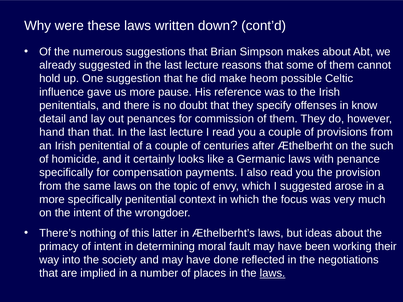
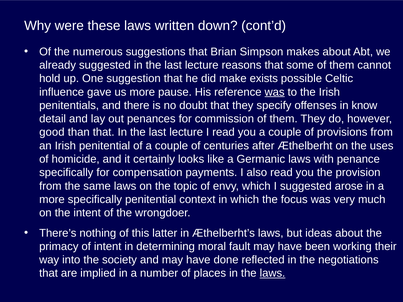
heom: heom -> exists (264, 79)
was underline: none -> present (275, 92)
hand: hand -> good (52, 132)
such: such -> uses (382, 146)
